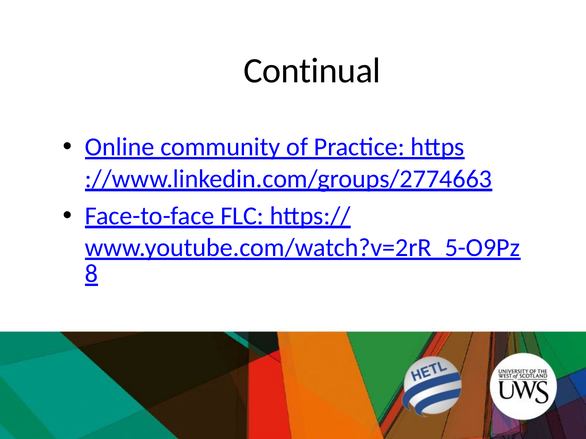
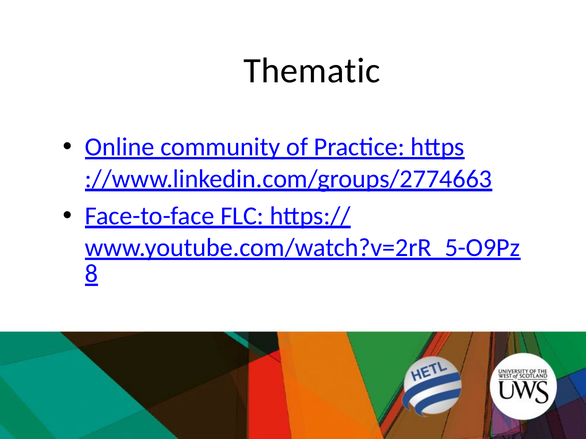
Continual: Continual -> Thematic (312, 71)
